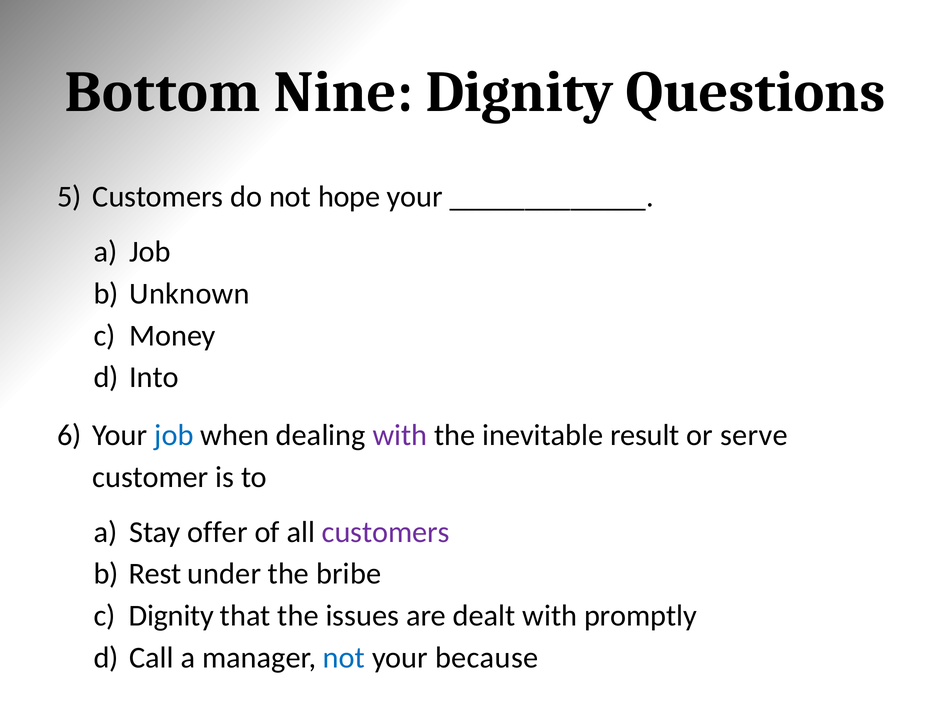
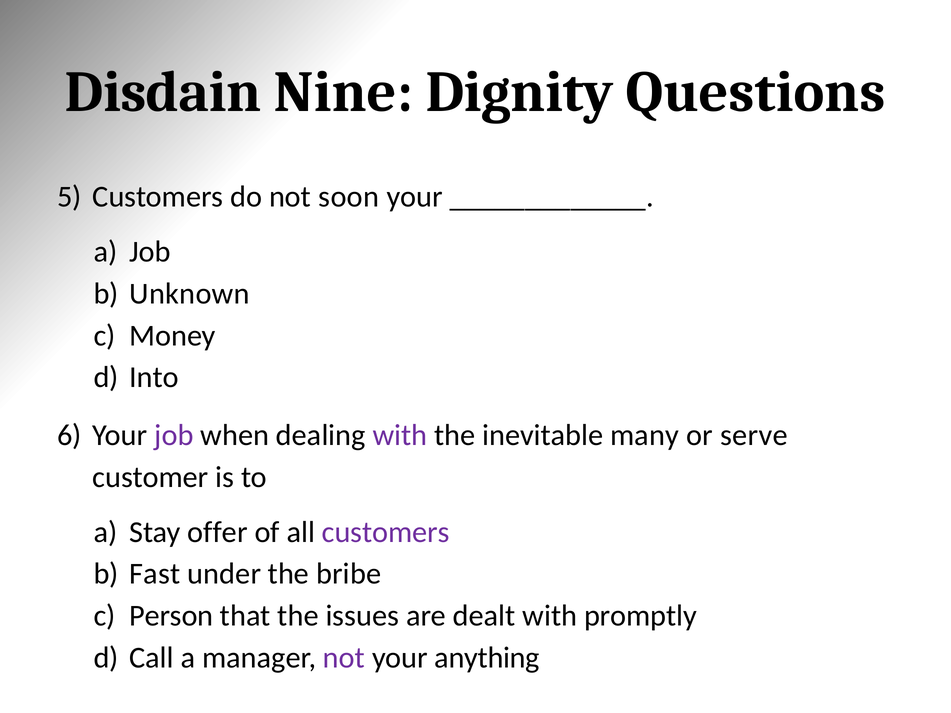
Bottom: Bottom -> Disdain (163, 92)
hope: hope -> soon (349, 197)
job colour: blue -> purple (174, 435)
result: result -> many (645, 435)
Rest: Rest -> Fast (155, 574)
Dignity: Dignity -> Person (171, 616)
not colour: blue -> purple (344, 658)
because: because -> anything (487, 658)
